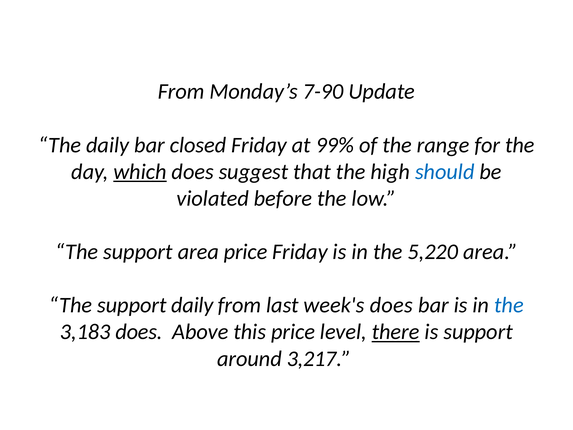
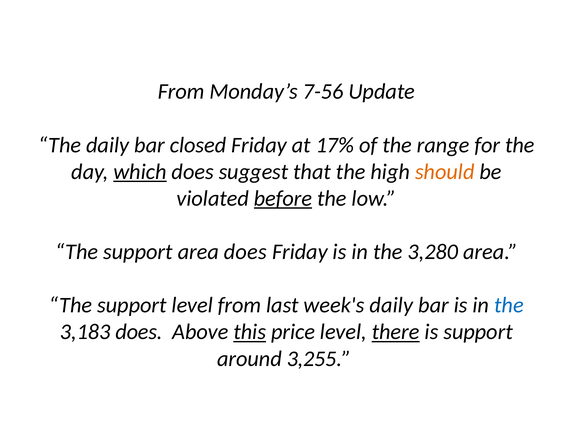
7-90: 7-90 -> 7-56 (323, 92)
99%: 99% -> 17% (335, 145)
should colour: blue -> orange (445, 172)
before underline: none -> present (283, 198)
area price: price -> does (245, 252)
5,220: 5,220 -> 3,280 (433, 252)
support daily: daily -> level (192, 305)
week's does: does -> daily (391, 305)
this underline: none -> present (250, 332)
3,217: 3,217 -> 3,255 (319, 358)
